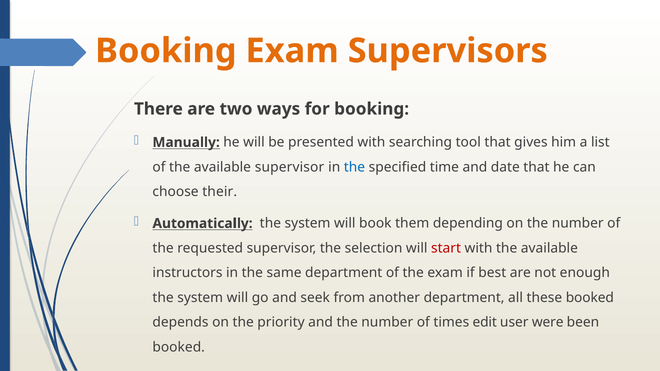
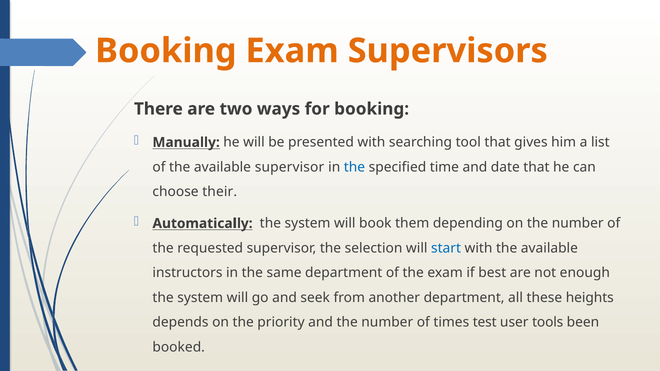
start colour: red -> blue (446, 248)
these booked: booked -> heights (590, 298)
edit: edit -> test (485, 323)
were: were -> tools (548, 323)
